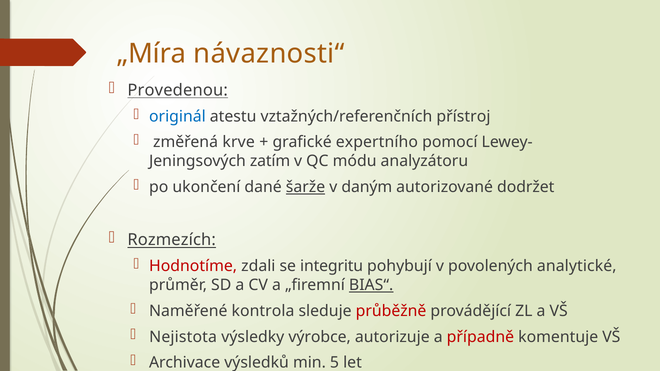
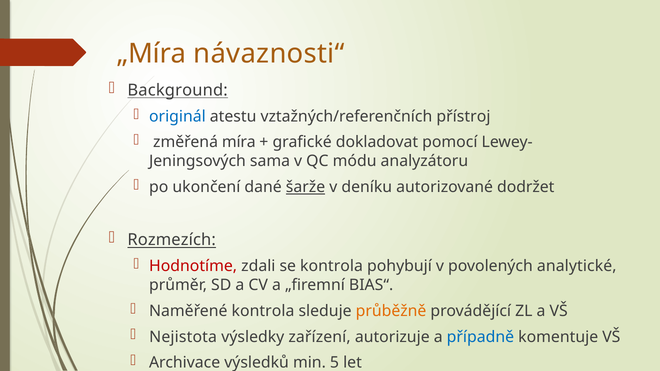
Provedenou: Provedenou -> Background (178, 90)
krve: krve -> míra (239, 142)
expertního: expertního -> dokladovat (377, 142)
zatím: zatím -> sama (270, 161)
daným: daným -> deníku (367, 187)
se integritu: integritu -> kontrola (332, 266)
BIAS“ underline: present -> none (371, 285)
průběžně colour: red -> orange (391, 311)
výrobce: výrobce -> zařízení (320, 337)
případně colour: red -> blue (480, 337)
